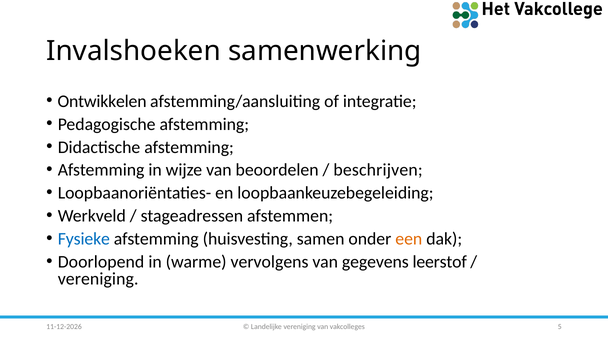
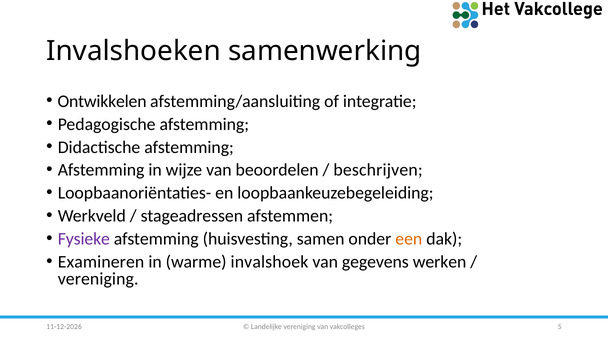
Fysieke colour: blue -> purple (84, 239)
Doorlopend: Doorlopend -> Examineren (101, 262)
vervolgens: vervolgens -> invalshoek (269, 262)
leerstof: leerstof -> werken (440, 262)
